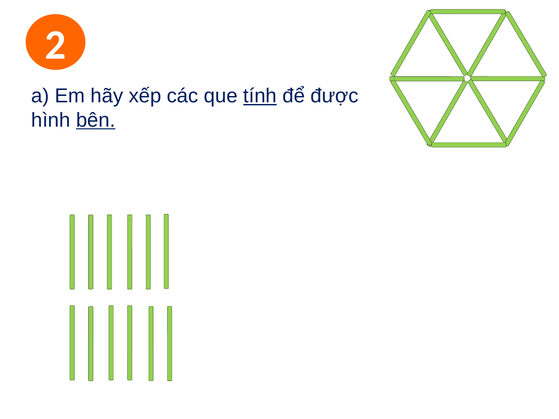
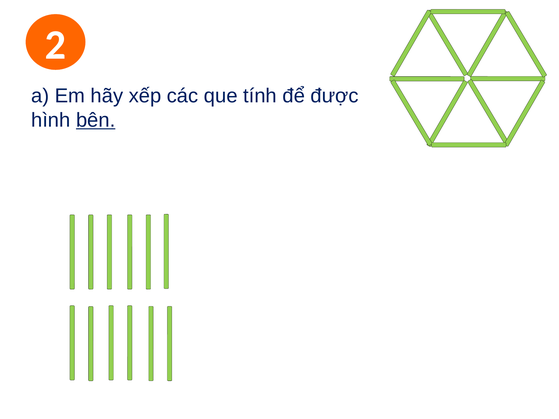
tính underline: present -> none (260, 96)
